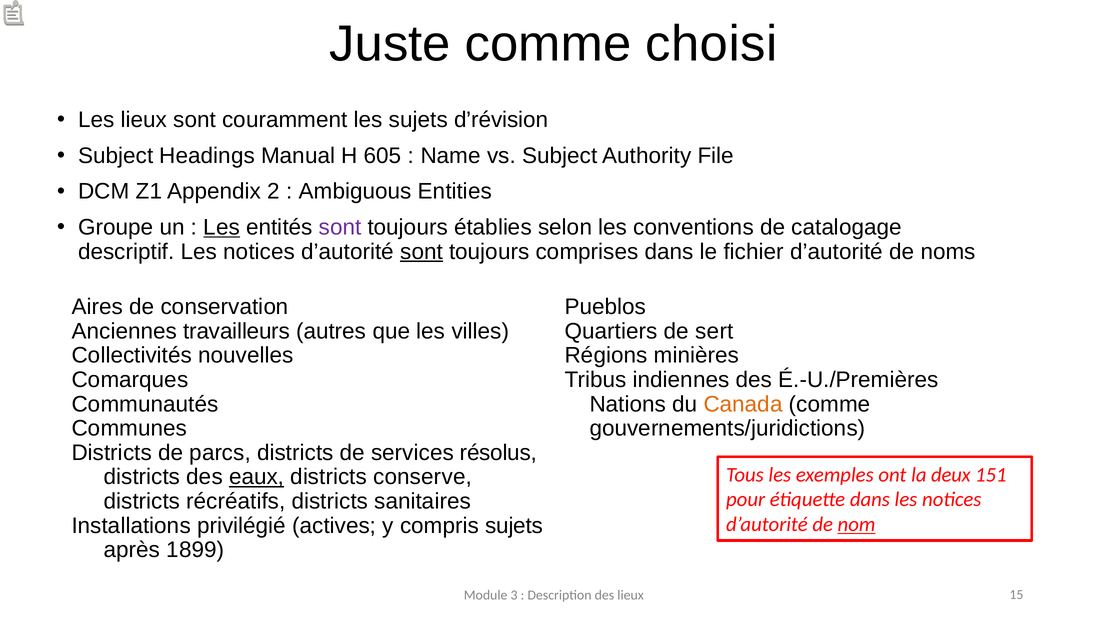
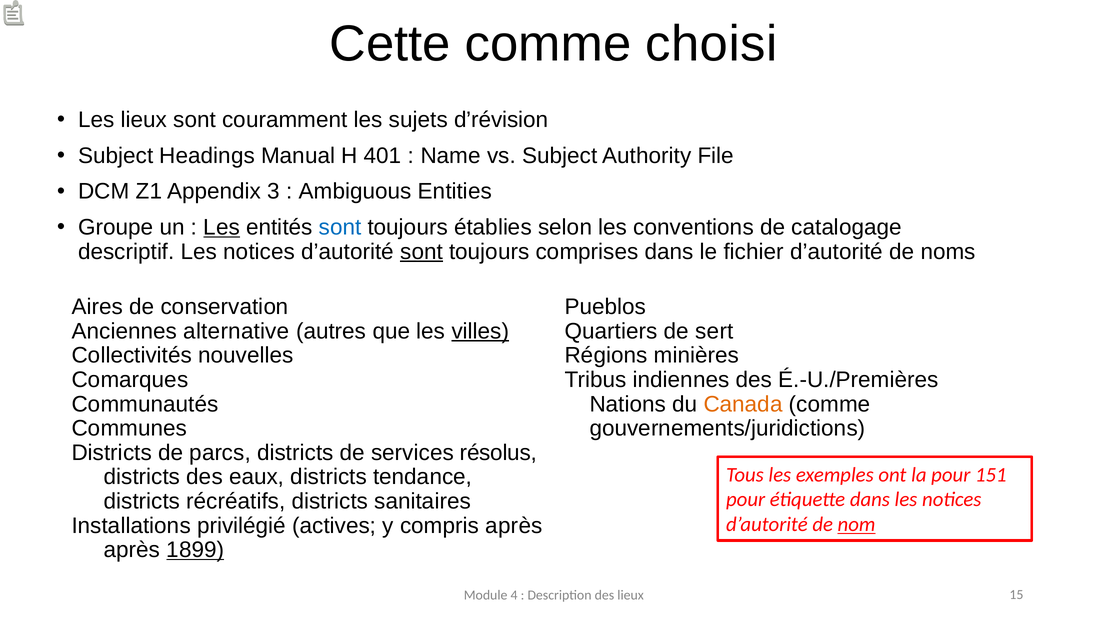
Juste: Juste -> Cette (390, 44)
605: 605 -> 401 (383, 156)
2: 2 -> 3 (274, 192)
sont colour: purple -> blue (340, 227)
travailleurs: travailleurs -> alternative (236, 331)
villes underline: none -> present (480, 331)
la deux: deux -> pour (951, 475)
eaux underline: present -> none (257, 477)
conserve: conserve -> tendance (423, 477)
compris sujets: sujets -> après (514, 526)
1899 underline: none -> present (195, 550)
3: 3 -> 4 (514, 595)
